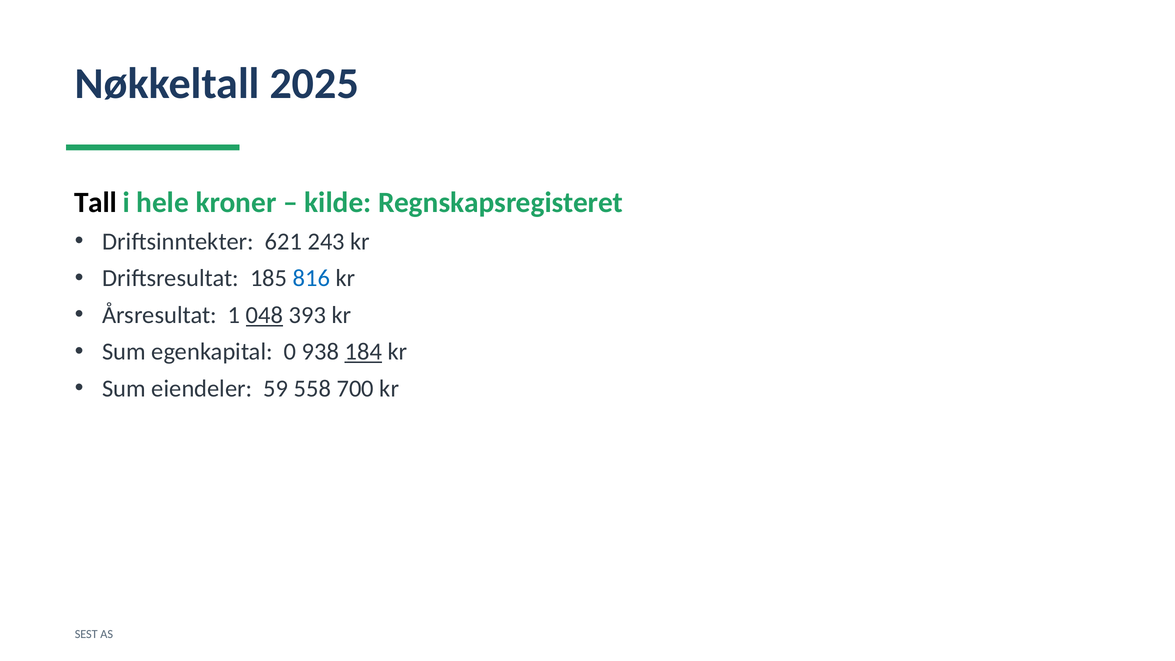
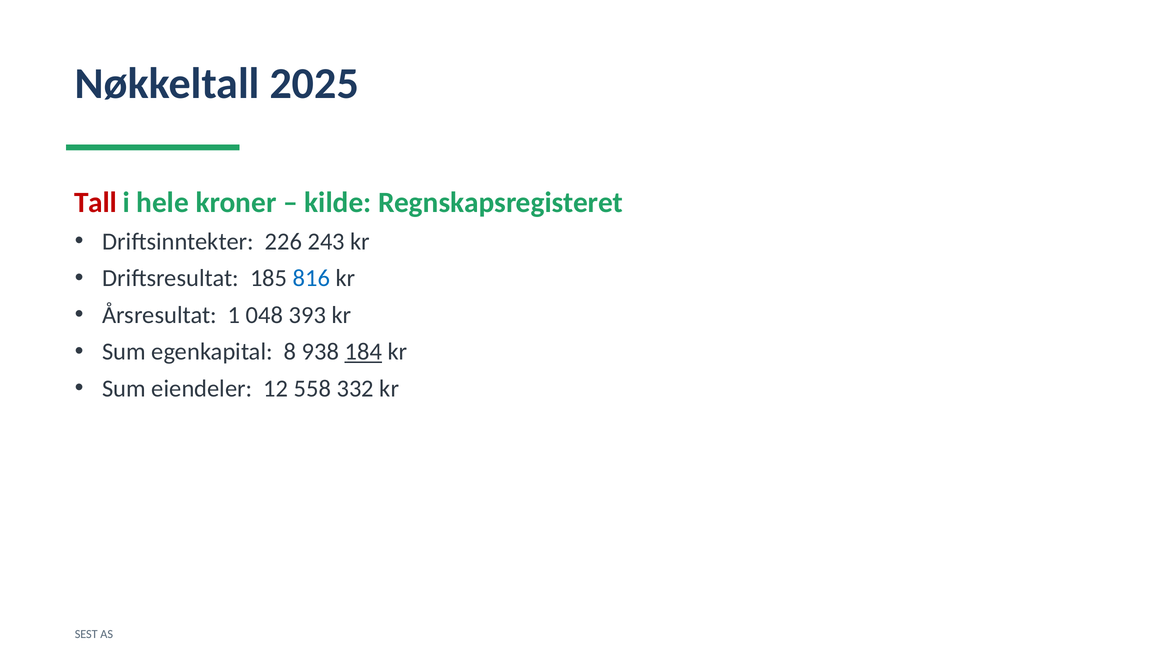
Tall colour: black -> red (95, 202)
621: 621 -> 226 (283, 242)
048 underline: present -> none (264, 315)
0: 0 -> 8 (290, 352)
59: 59 -> 12 (276, 389)
700: 700 -> 332 (355, 389)
